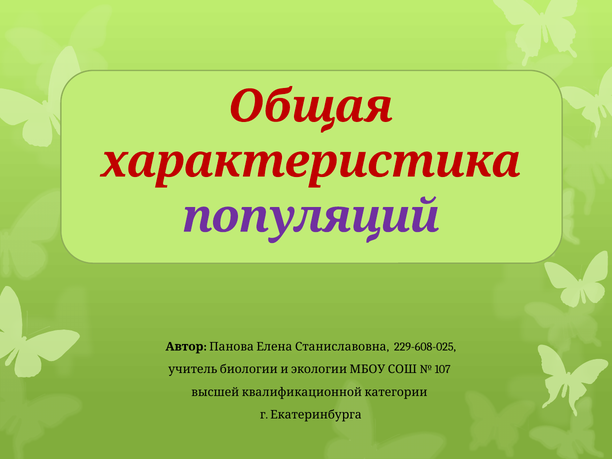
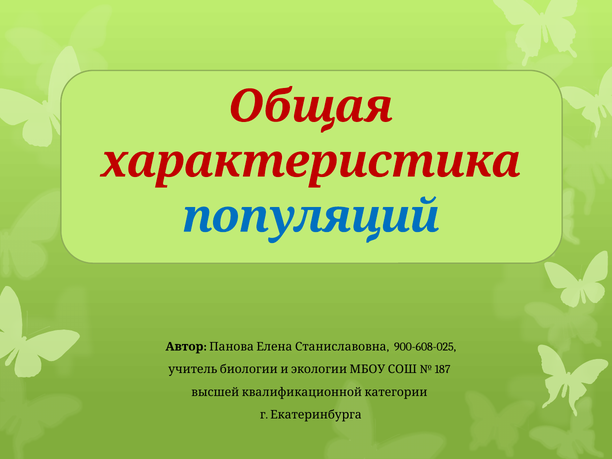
популяций colour: purple -> blue (311, 217)
229-608-025: 229-608-025 -> 900-608-025 (425, 347)
107: 107 -> 187 (443, 369)
